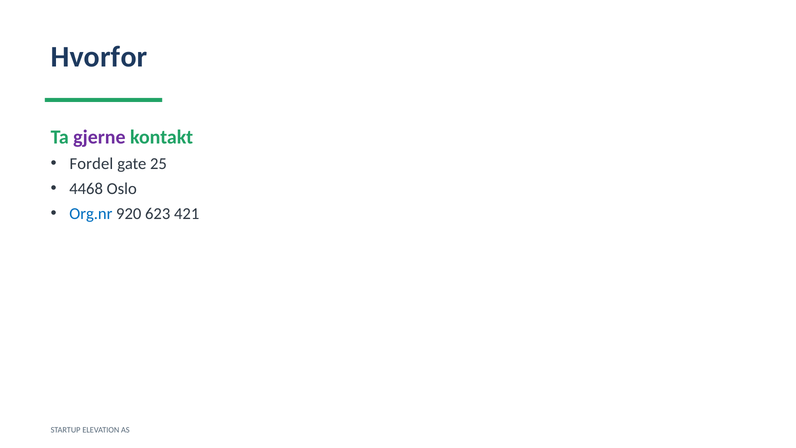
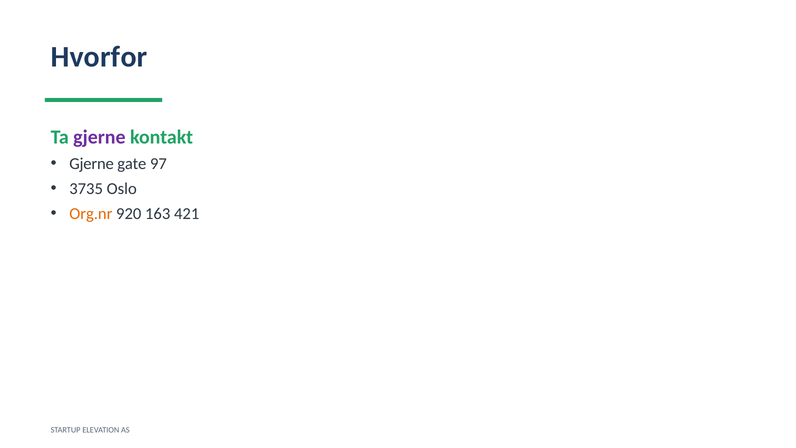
Fordel: Fordel -> Gjerne (92, 164)
25: 25 -> 97 (158, 164)
4468: 4468 -> 3735 (86, 189)
Org.nr colour: blue -> orange (91, 213)
623: 623 -> 163 (158, 213)
